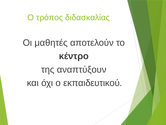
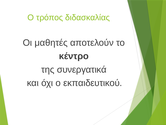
αναπτύξουν: αναπτύξουν -> συνεργατικά (82, 69)
